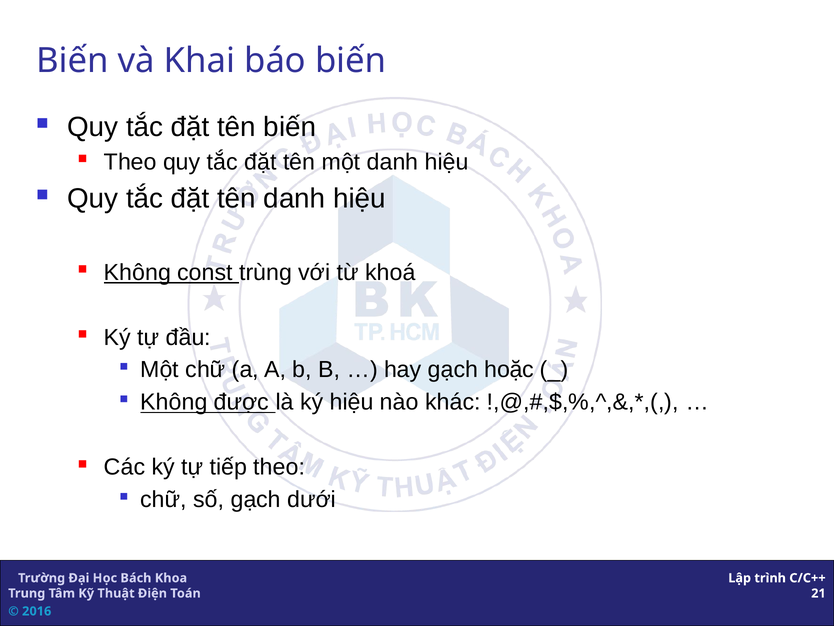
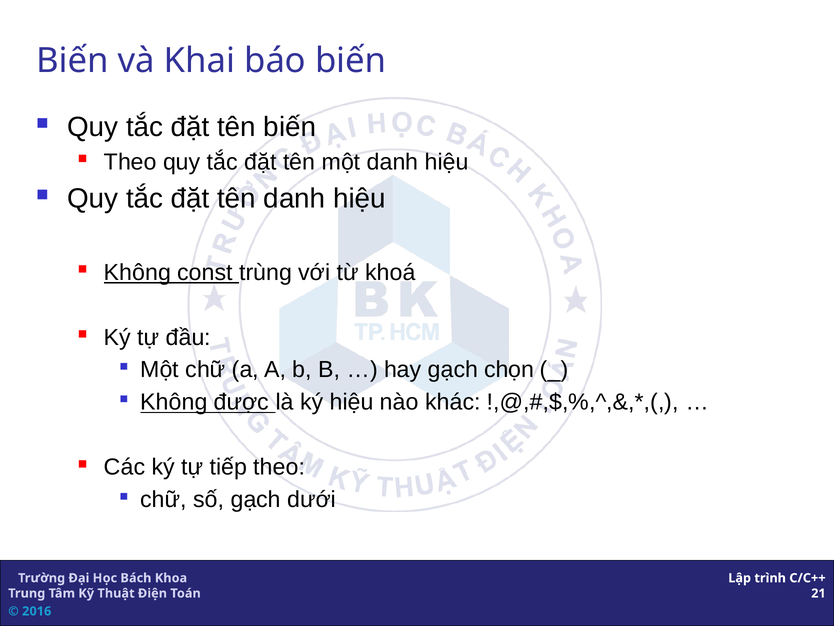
hoặc: hoặc -> chọn (509, 370)
